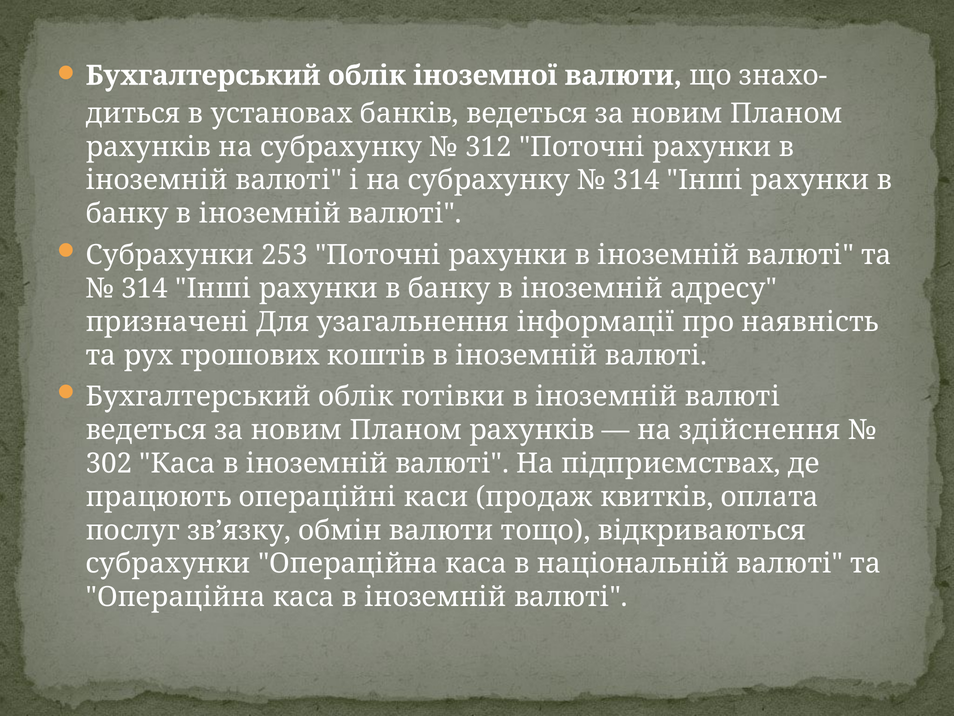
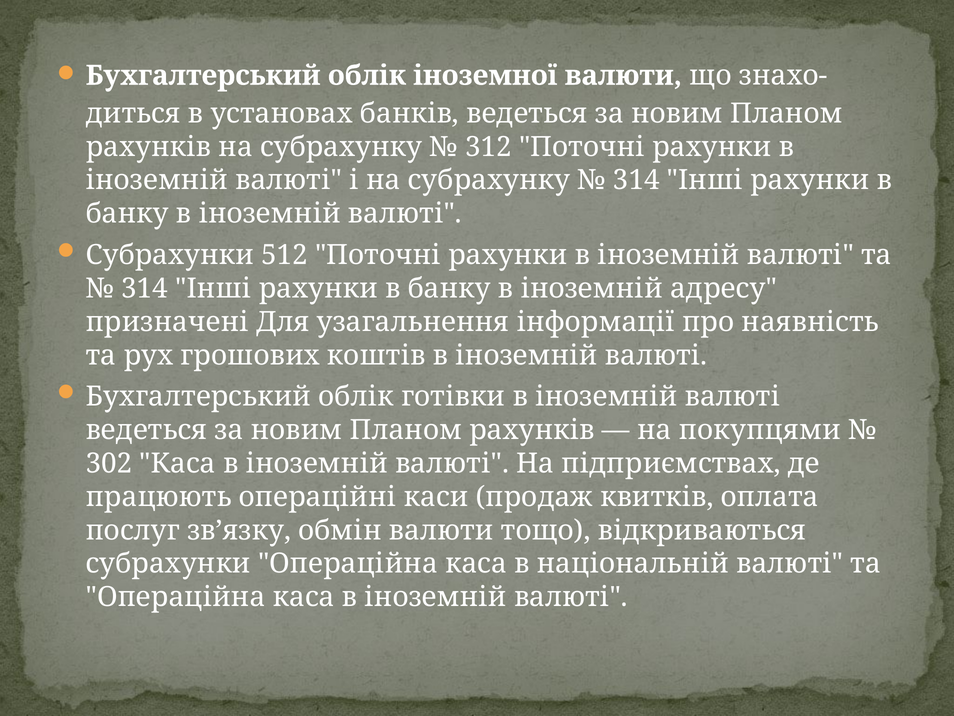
253: 253 -> 512 (285, 255)
здійснення: здійснення -> покупцями (760, 430)
